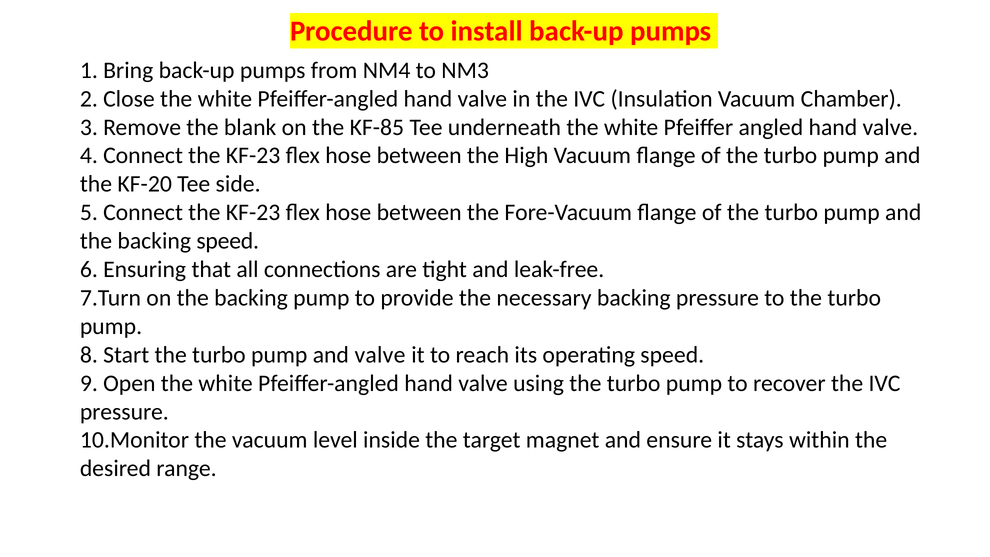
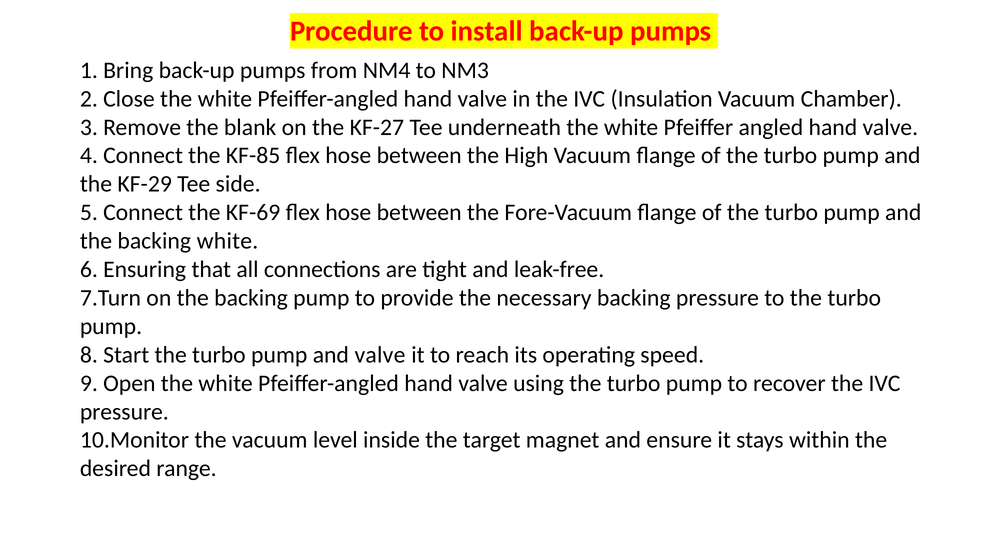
KF-85: KF-85 -> KF-27 (377, 127)
KF-23: KF-23 -> KF-85 (253, 156)
KF-20: KF-20 -> KF-29 (145, 184)
KF-23: KF-23 -> KF-69 (253, 212)
backing speed: speed -> white (227, 241)
